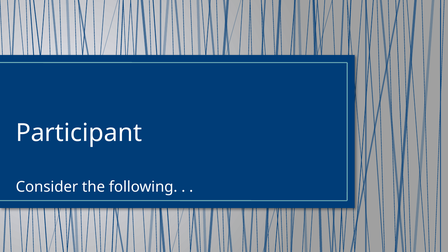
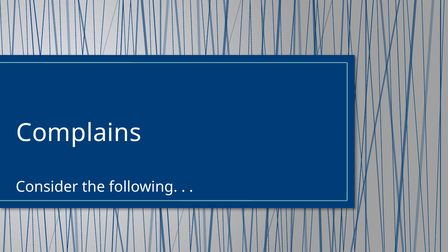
Participant: Participant -> Complains (79, 133)
